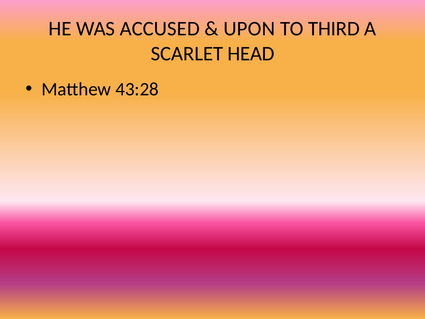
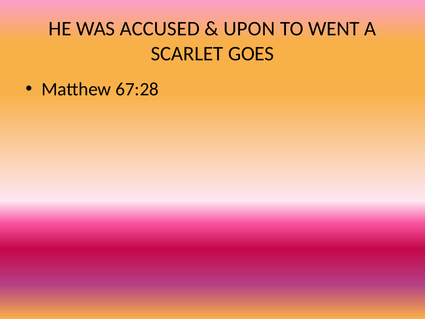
THIRD: THIRD -> WENT (334, 29)
HEAD: HEAD -> GOES (251, 54)
43:28: 43:28 -> 67:28 (137, 89)
